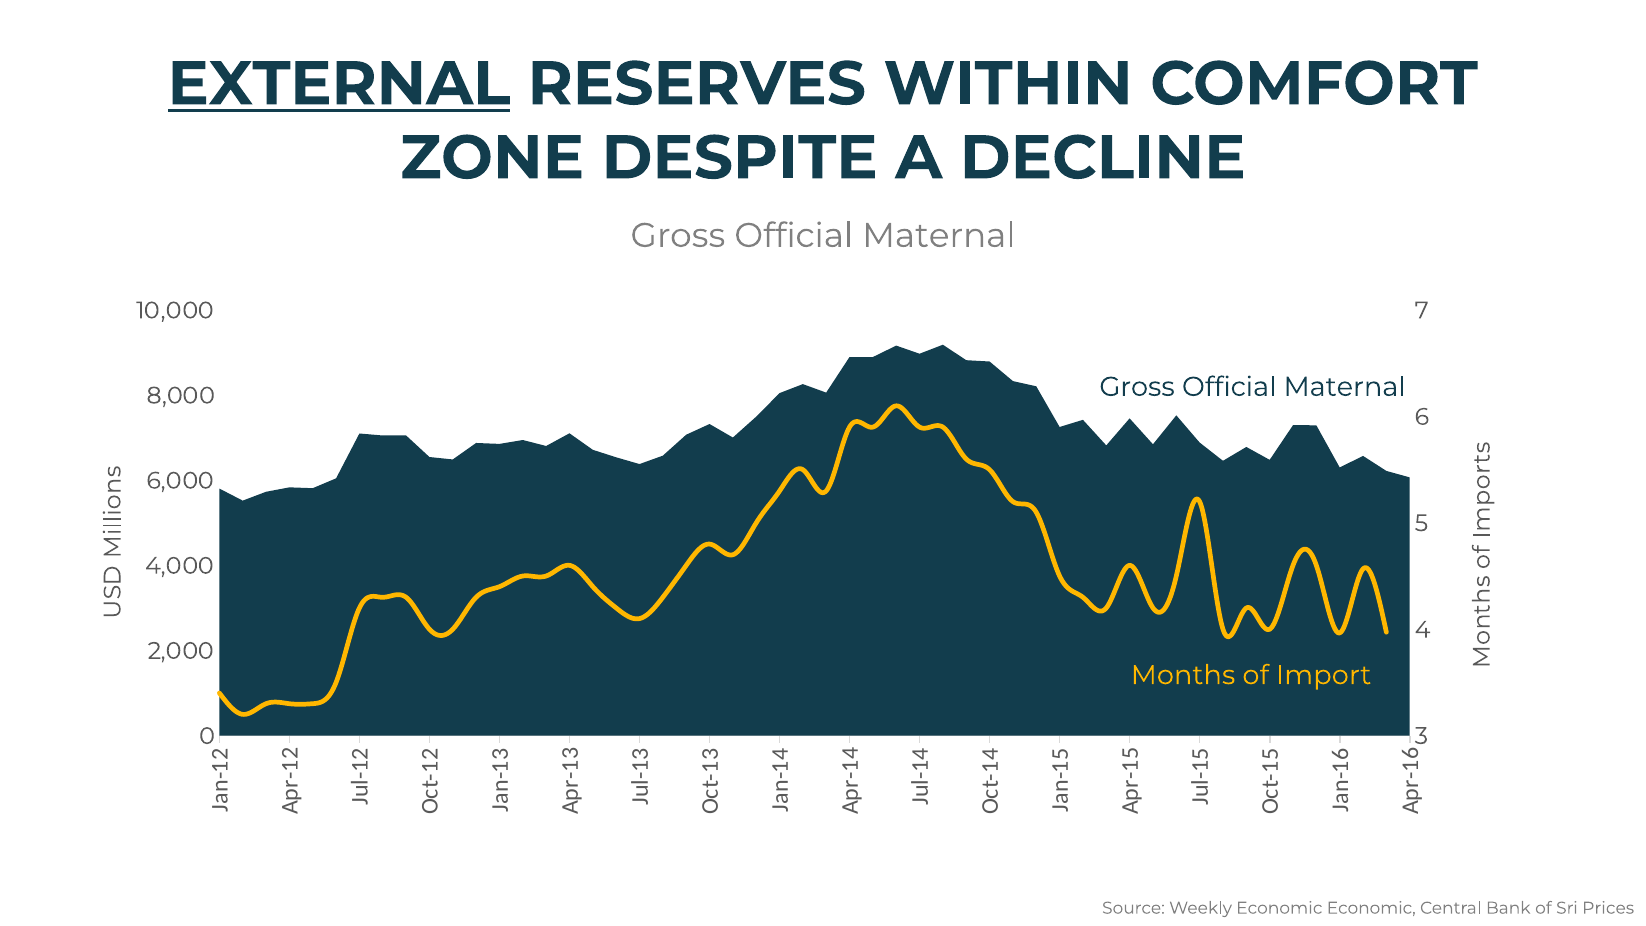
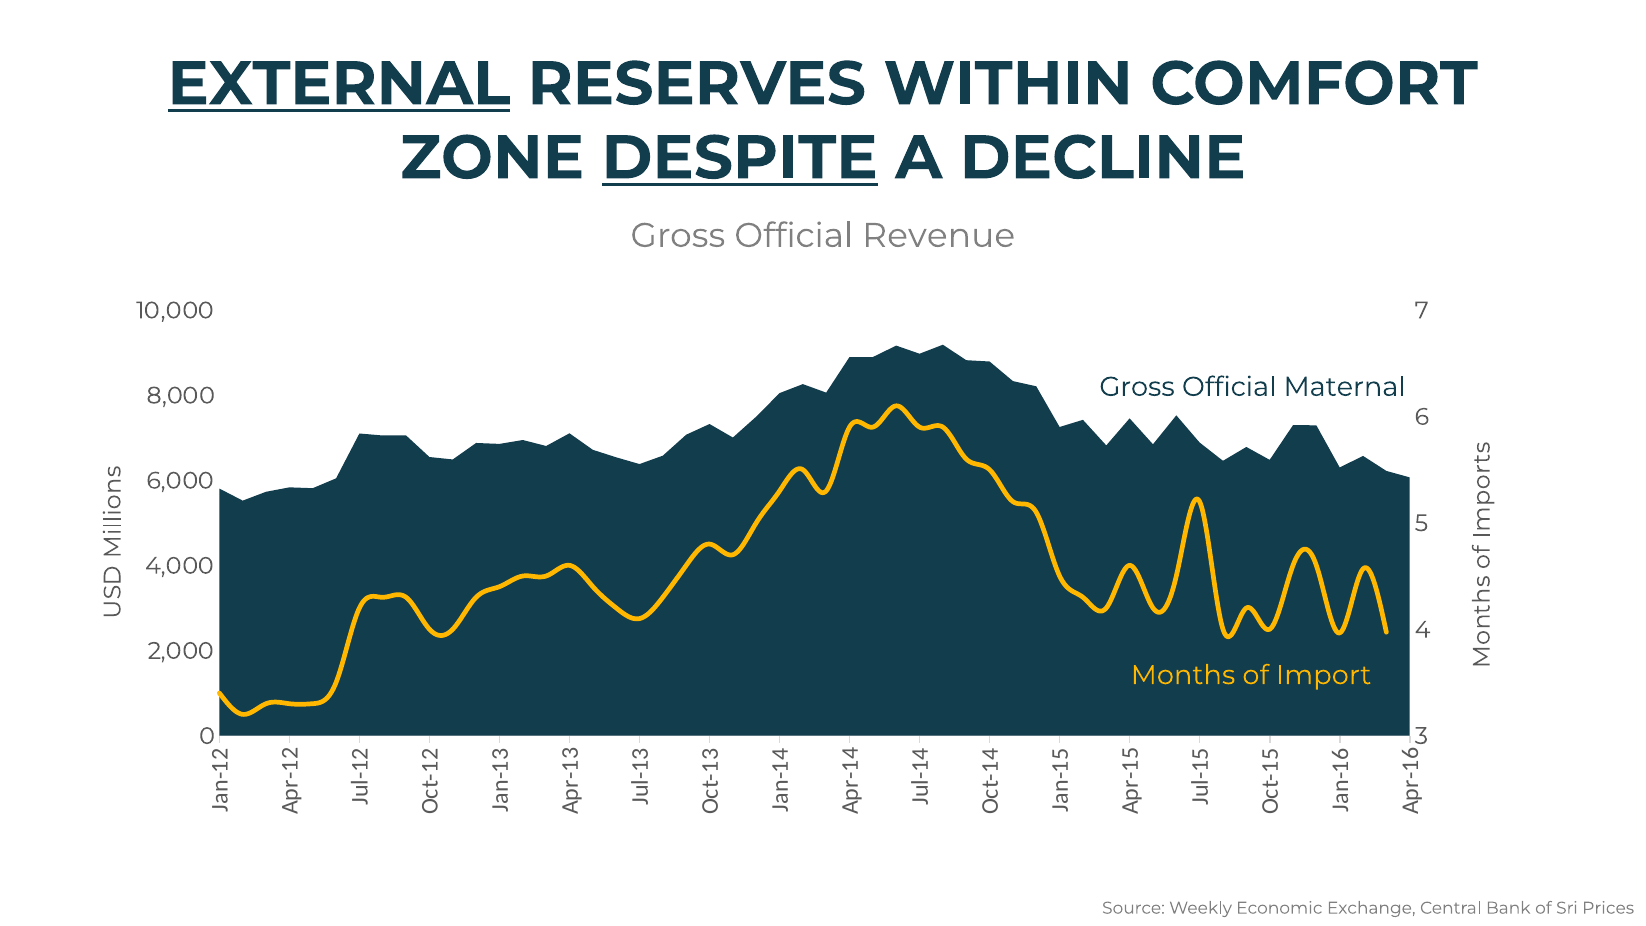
DESPITE underline: none -> present (740, 158)
Maternal: Maternal -> Revenue (939, 236)
Economic Economic: Economic -> Exchange (1371, 908)
